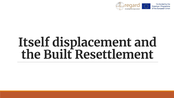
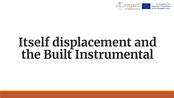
Resettlement: Resettlement -> Instrumental (114, 55)
